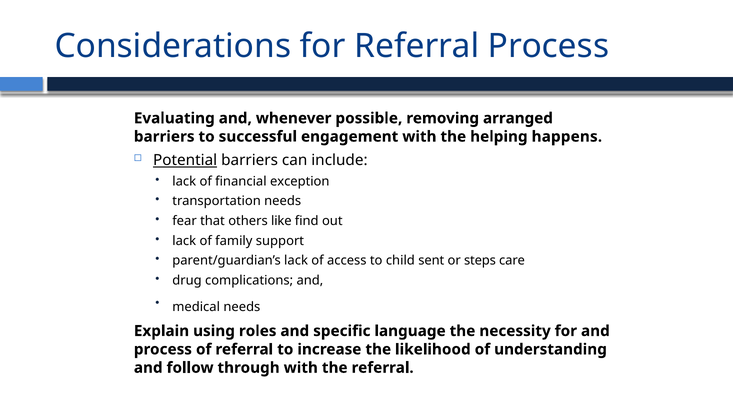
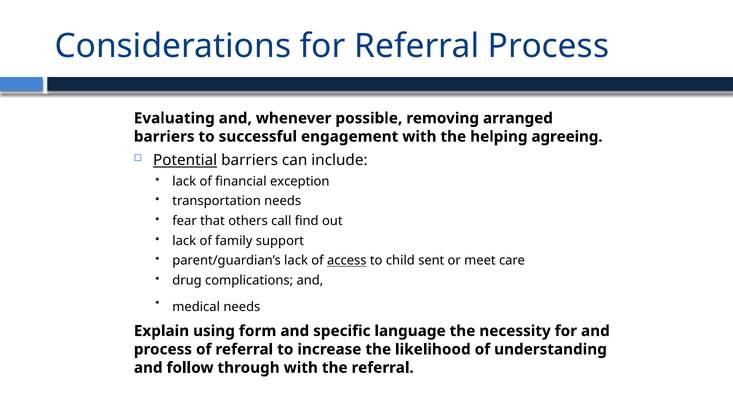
happens: happens -> agreeing (567, 136)
like: like -> call (281, 221)
access underline: none -> present (347, 260)
steps: steps -> meet (480, 260)
roles: roles -> form (258, 330)
